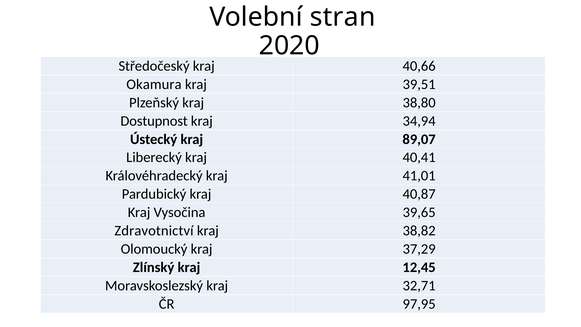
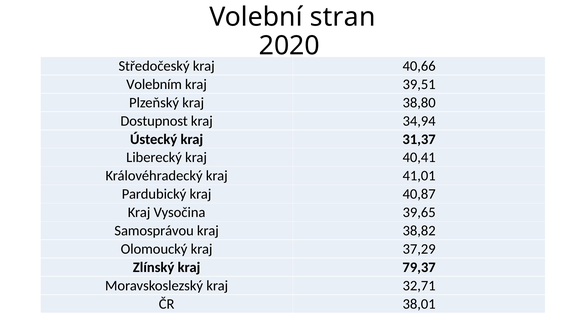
Okamura: Okamura -> Volebním (154, 84)
89,07: 89,07 -> 31,37 (419, 139)
Zdravotnictví: Zdravotnictví -> Samosprávou (154, 231)
12,45: 12,45 -> 79,37 (419, 267)
97,95: 97,95 -> 38,01 (419, 304)
